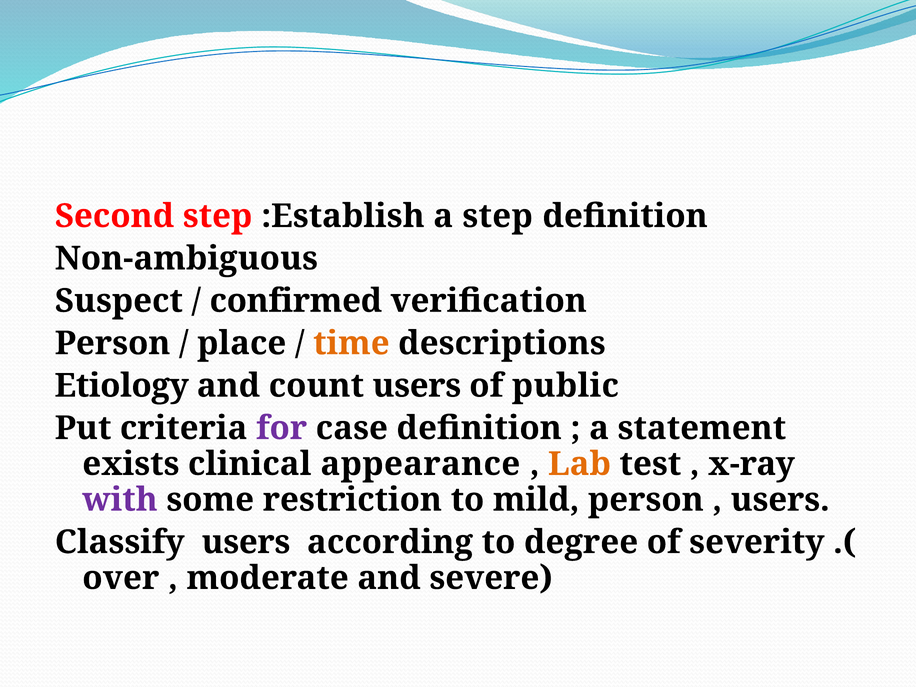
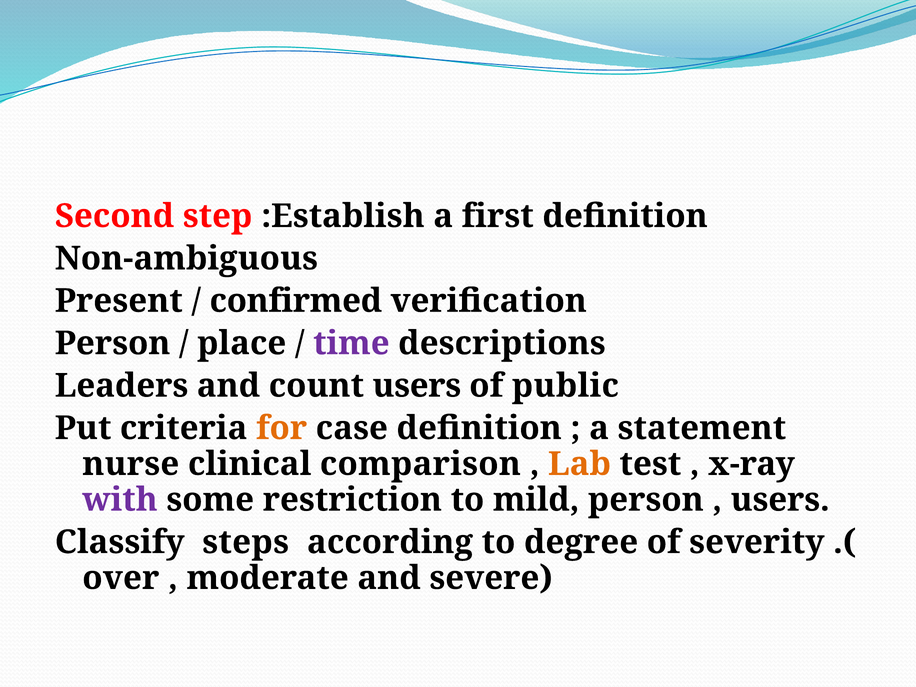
a step: step -> first (498, 216)
Suspect: Suspect -> Present (119, 301)
time colour: orange -> purple (351, 343)
Etiology: Etiology -> Leaders (122, 386)
for colour: purple -> orange (282, 428)
exists: exists -> nurse (131, 464)
appearance: appearance -> comparison (420, 464)
Classify users: users -> steps (246, 542)
